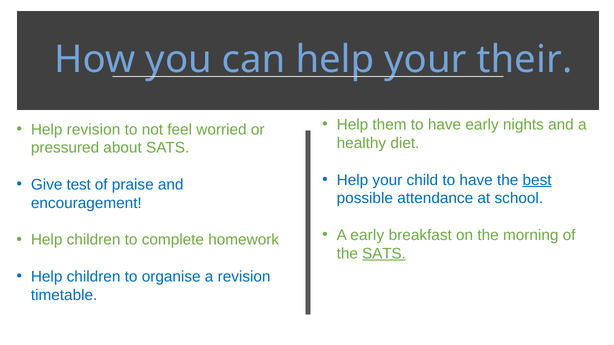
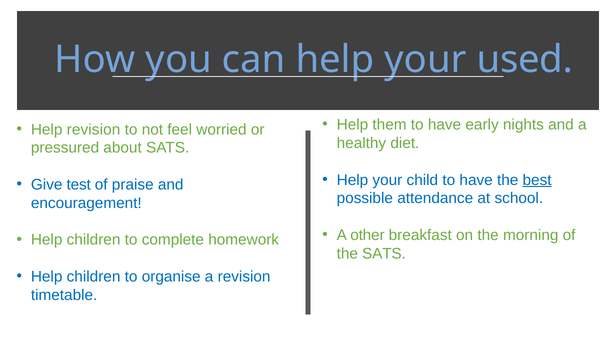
their: their -> used (525, 60)
A early: early -> other (367, 235)
SATS underline: present -> none (384, 254)
